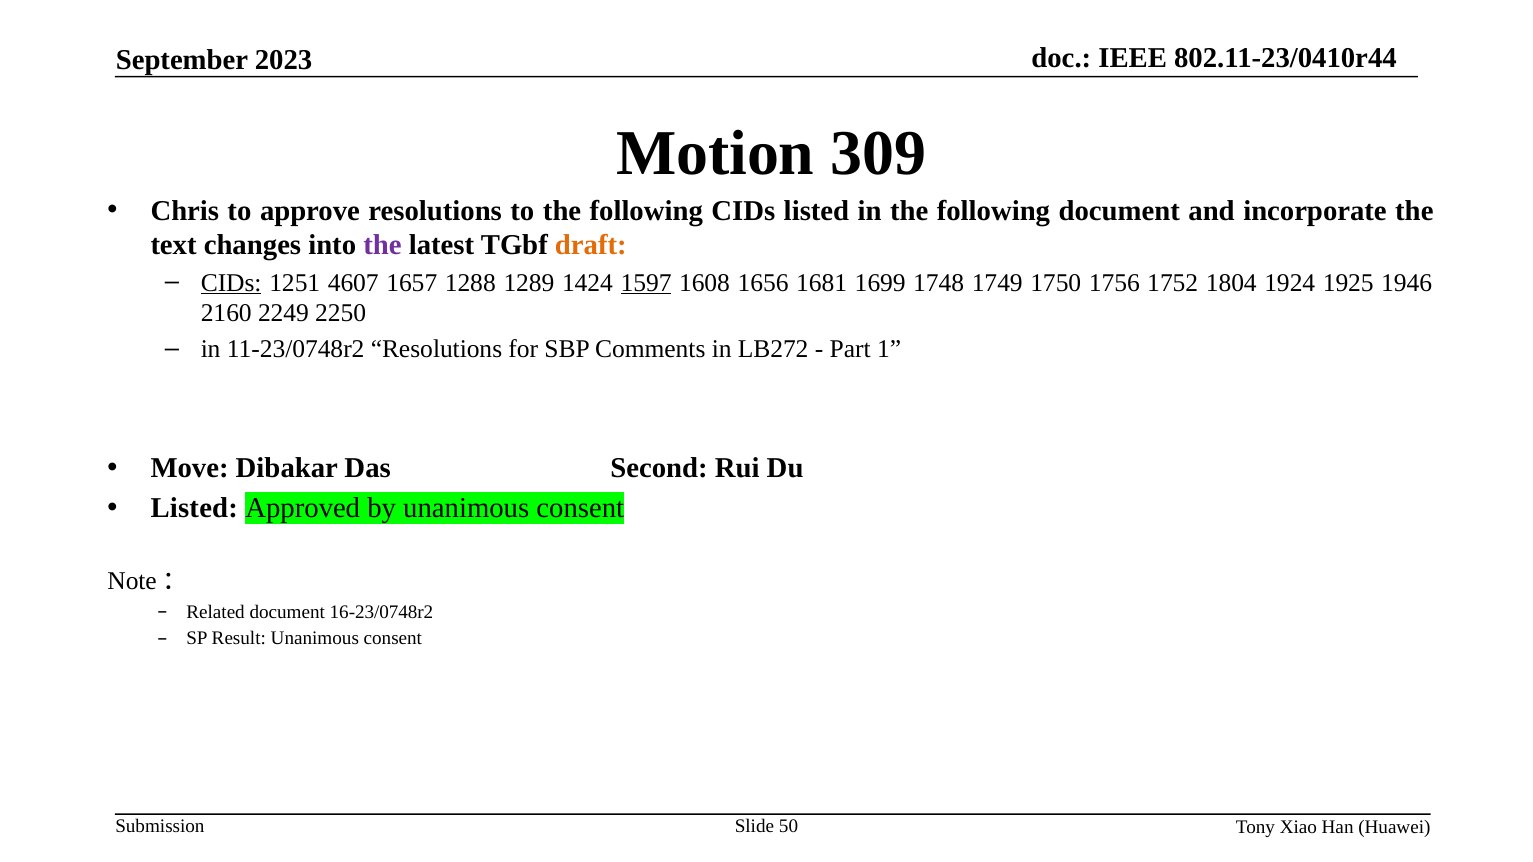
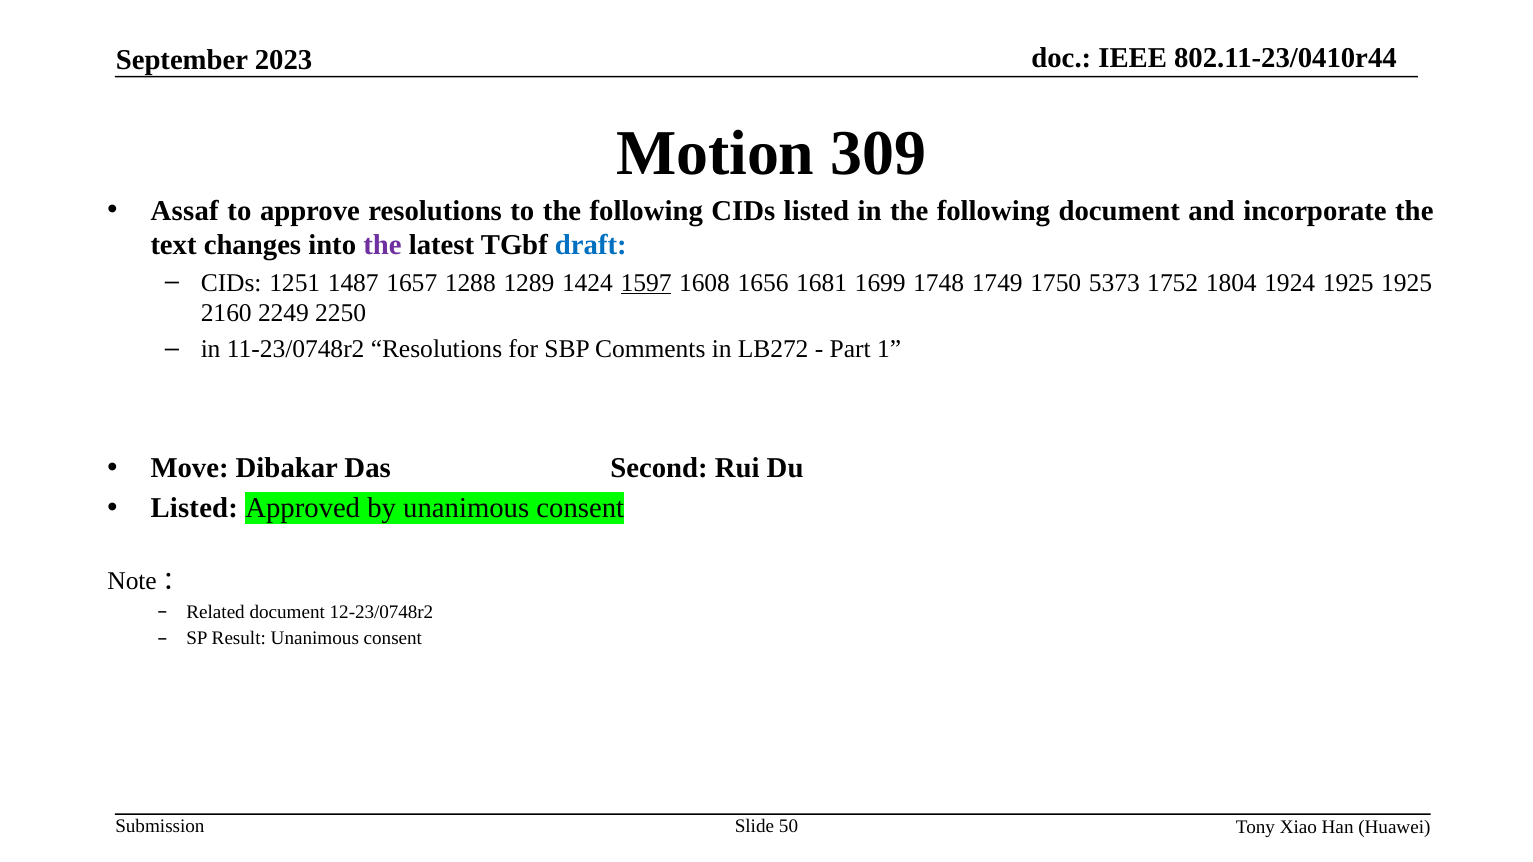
Chris: Chris -> Assaf (185, 211)
draft colour: orange -> blue (591, 245)
CIDs underline: present -> none (231, 283)
4607: 4607 -> 1487 (353, 283)
1756: 1756 -> 5373 (1114, 283)
1925 1946: 1946 -> 1925 (1407, 283)
16-23/0748r2: 16-23/0748r2 -> 12-23/0748r2 (381, 612)
